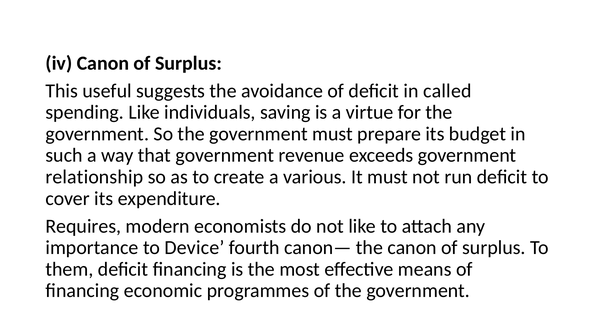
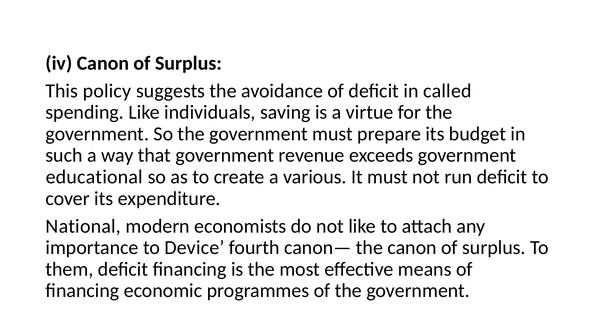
useful: useful -> policy (107, 91)
relationship: relationship -> educational (94, 177)
Requires: Requires -> National (83, 226)
